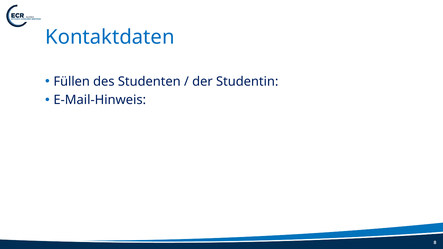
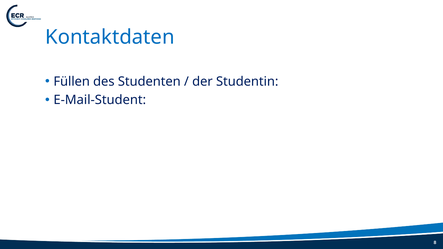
E-Mail-Hinweis: E-Mail-Hinweis -> E-Mail-Student (100, 100)
